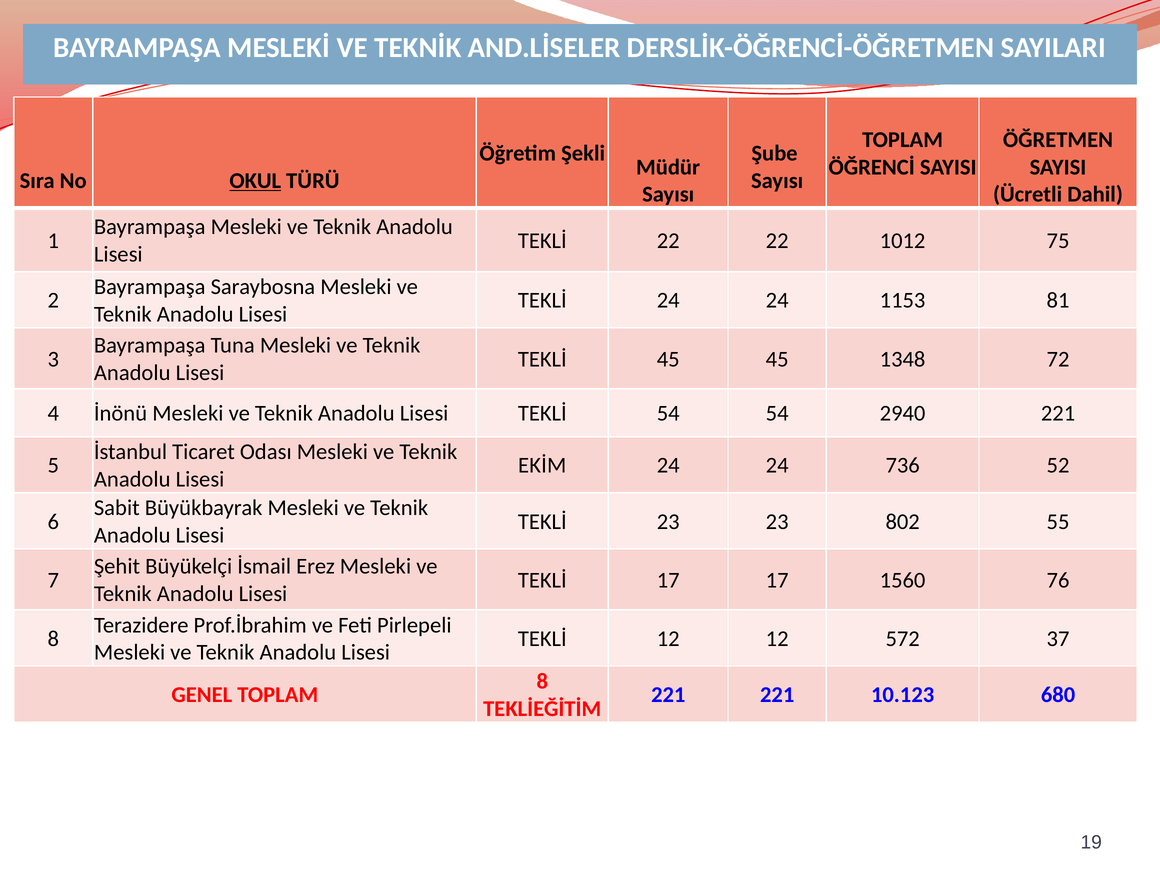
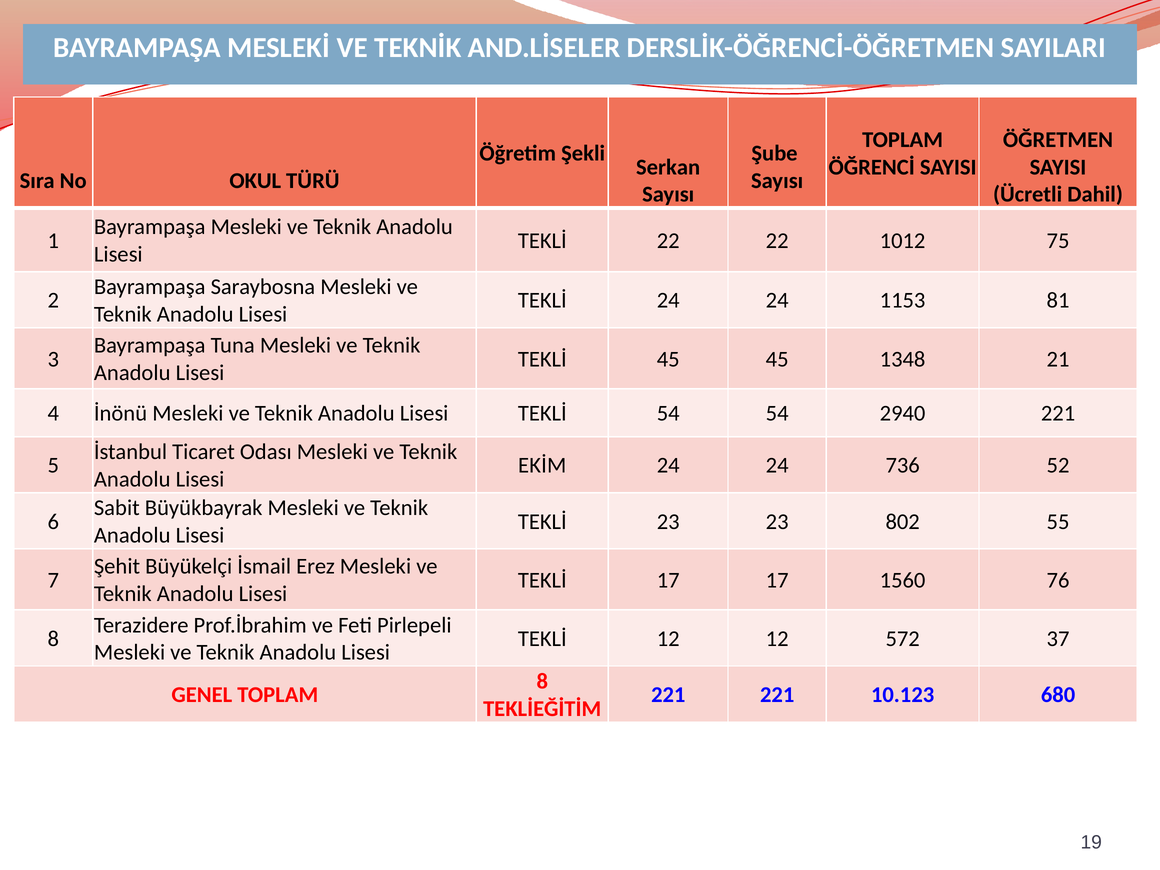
Müdür: Müdür -> Serkan (668, 167)
OKUL underline: present -> none (255, 181)
72: 72 -> 21 (1058, 359)
